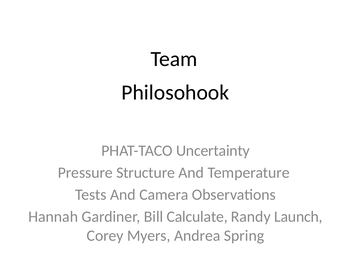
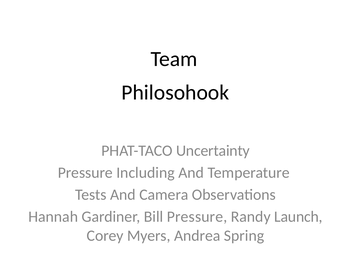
Structure: Structure -> Including (146, 173)
Bill Calculate: Calculate -> Pressure (197, 217)
